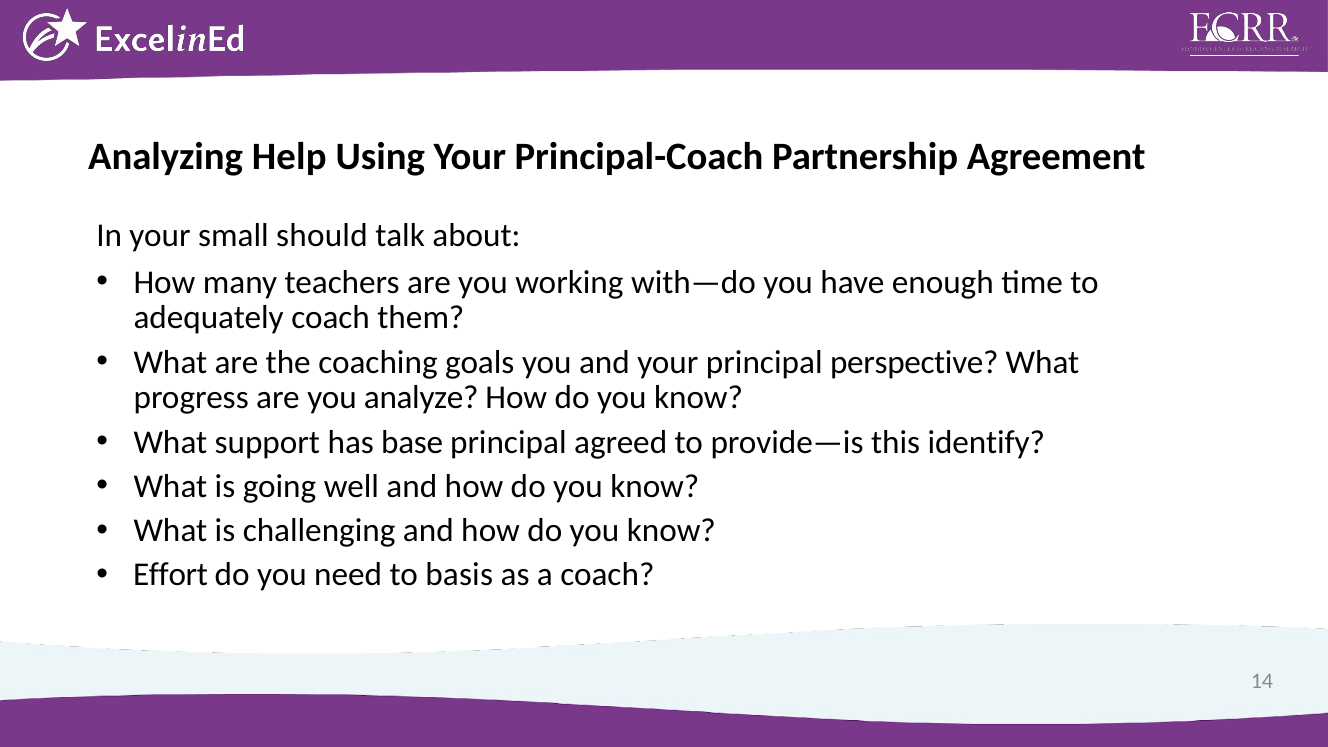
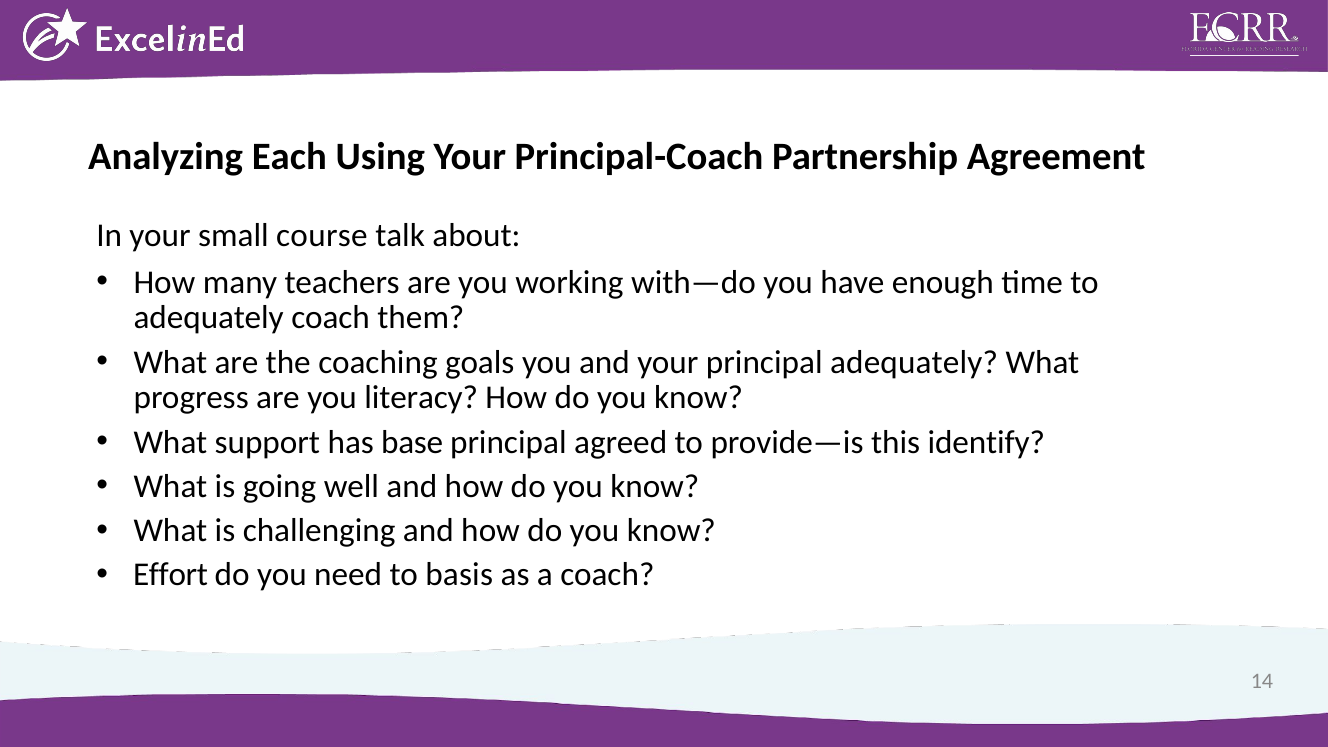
Help: Help -> Each (289, 157)
should: should -> course (322, 235)
principal perspective: perspective -> adequately (914, 362)
analyze: analyze -> literacy (421, 398)
